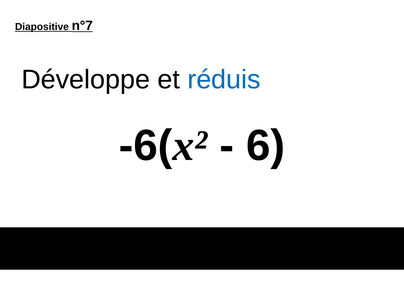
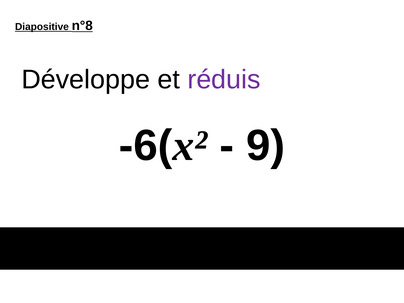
n°7: n°7 -> n°8 (82, 26)
réduis colour: blue -> purple (224, 80)
6: 6 -> 9 (266, 146)
